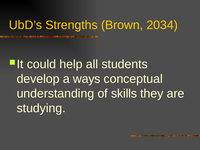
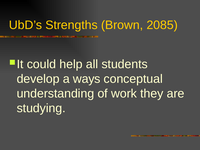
2034: 2034 -> 2085 (162, 25)
skills: skills -> work (124, 94)
